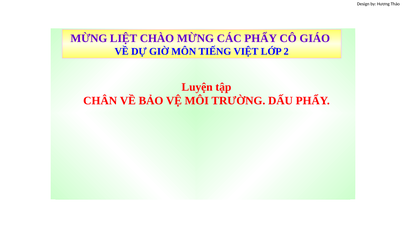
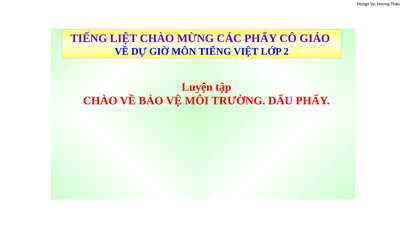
MỪNG: MỪNG -> TIẾNG (89, 39)
CHÂN: CHÂN -> CHÀO (100, 101)
